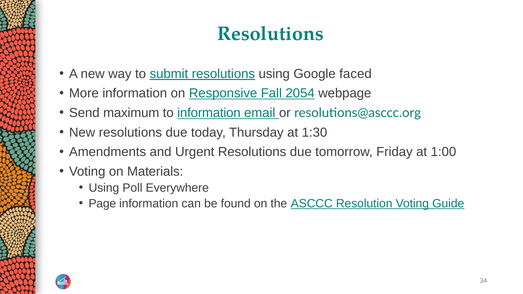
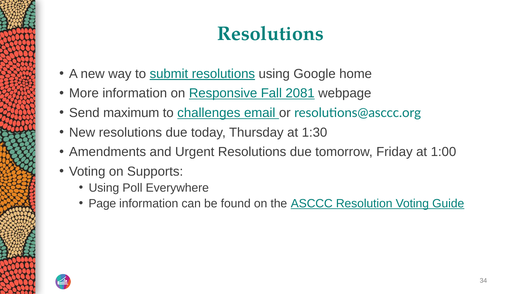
faced: faced -> home (356, 74)
2054: 2054 -> 2081 (300, 93)
to information: information -> challenges (209, 113)
Materials: Materials -> Supports (155, 172)
